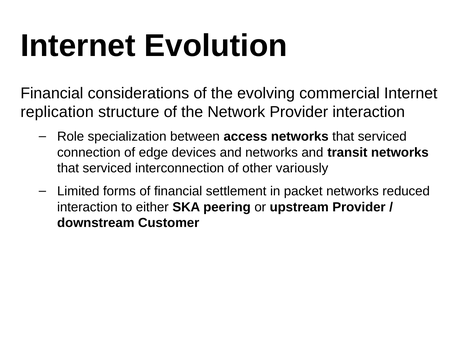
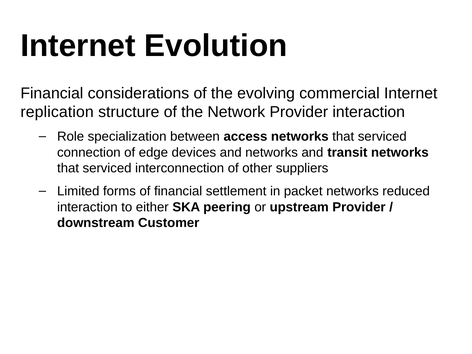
variously: variously -> suppliers (302, 168)
